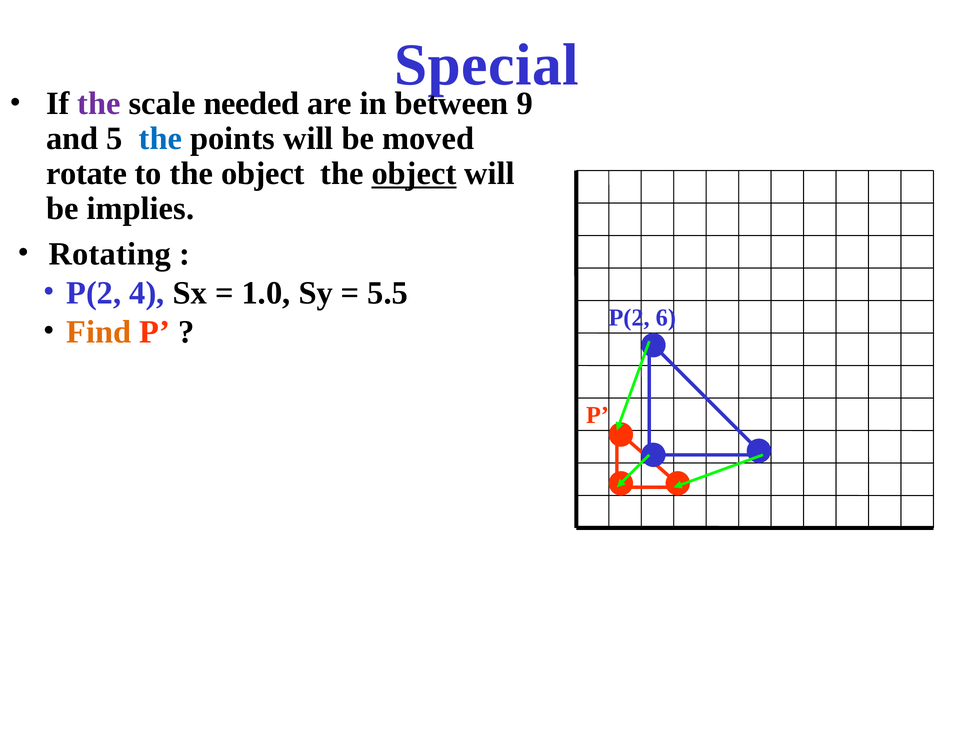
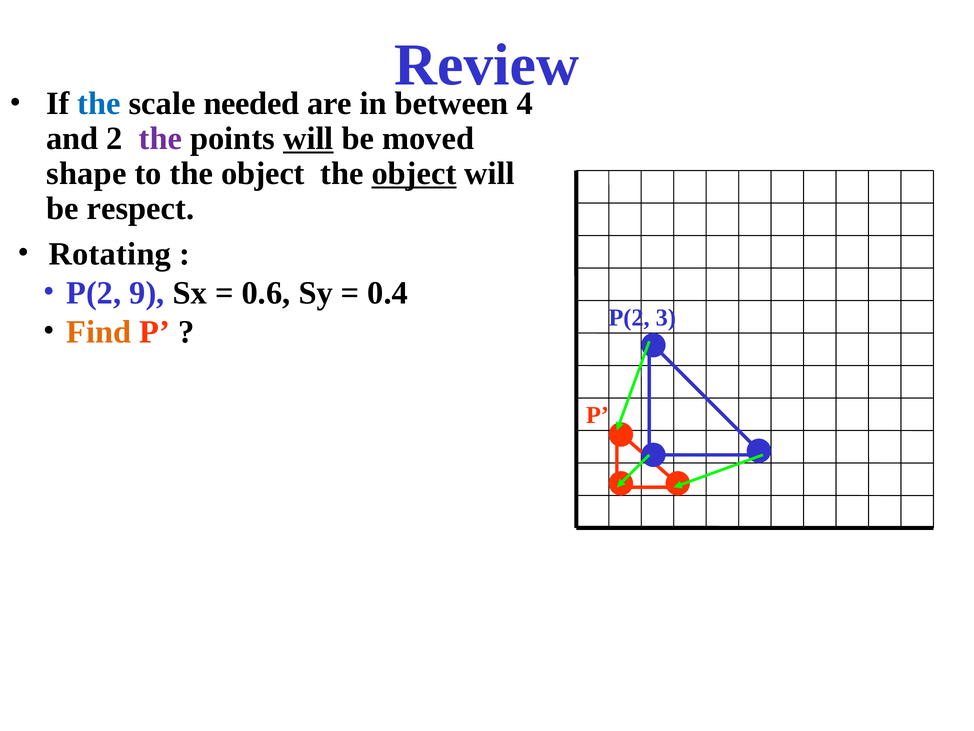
Special: Special -> Review (487, 65)
the colour: purple -> blue (99, 103)
9: 9 -> 4 (525, 103)
5: 5 -> 2 (115, 139)
the colour: blue -> purple (161, 139)
will underline: none -> present (308, 139)
rotate: rotate -> shape (86, 174)
implies: implies -> respect (140, 209)
4: 4 -> 9 (147, 293)
1.0: 1.0 -> 0.6 (266, 293)
5.5: 5.5 -> 0.4 (388, 293)
6: 6 -> 3 (666, 318)
